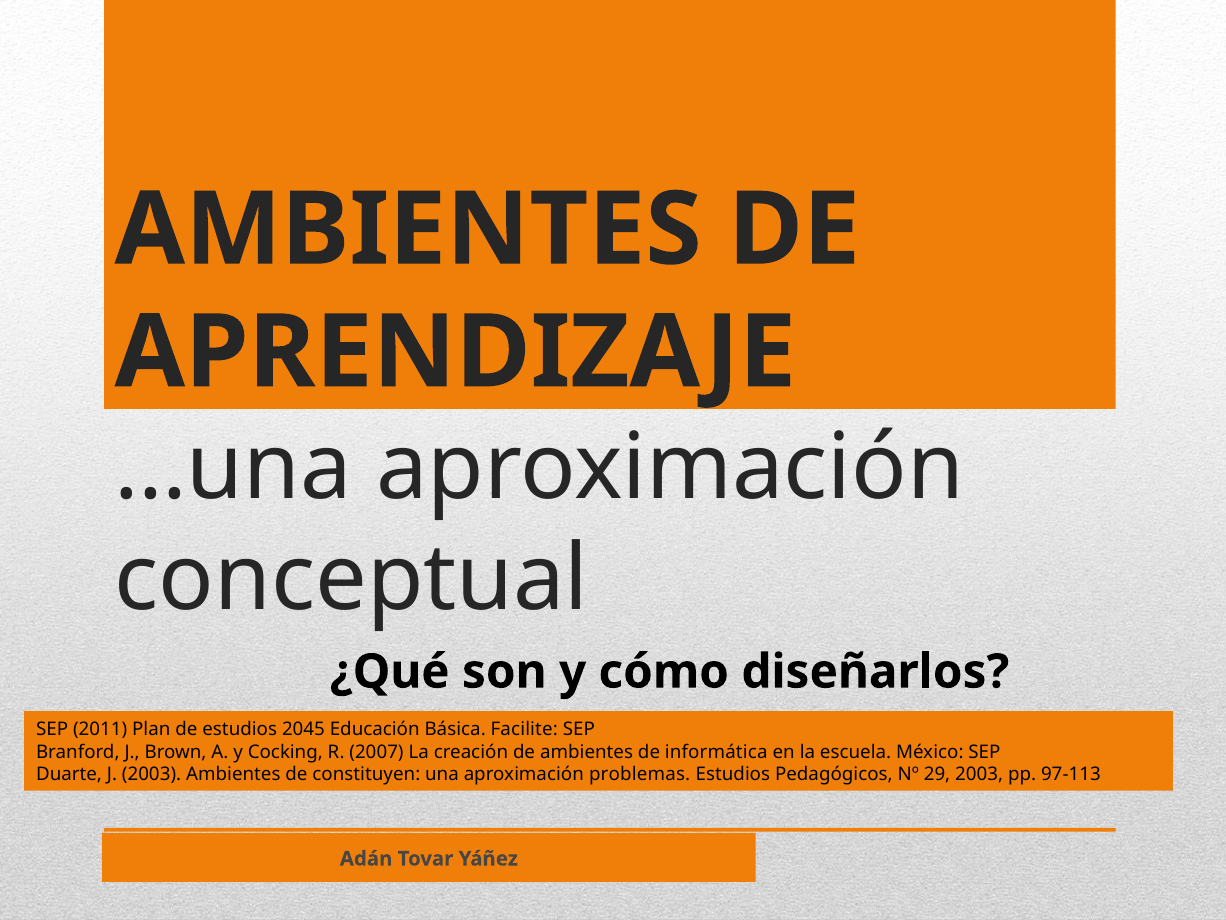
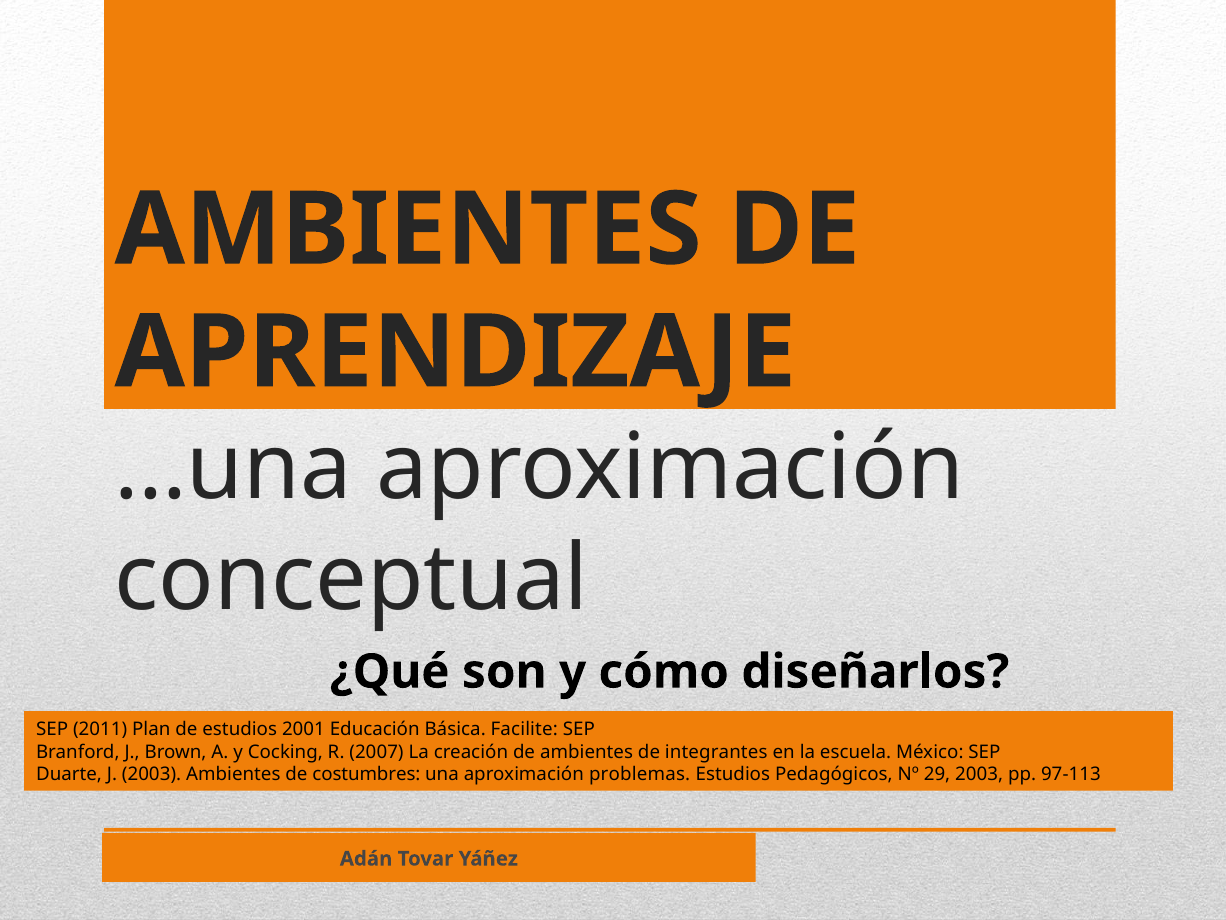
2045: 2045 -> 2001 (303, 729)
informática: informática -> integrantes (716, 752)
constituyen: constituyen -> costumbres (366, 774)
